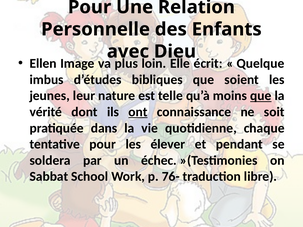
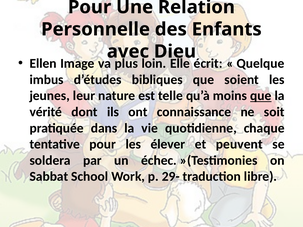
ont underline: present -> none (138, 112)
pendant: pendant -> peuvent (239, 144)
76-: 76- -> 29- (171, 177)
